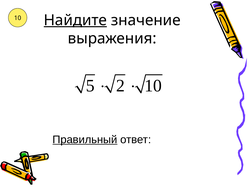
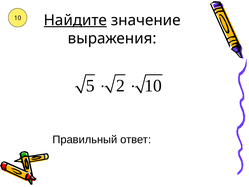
Правильный underline: present -> none (85, 139)
